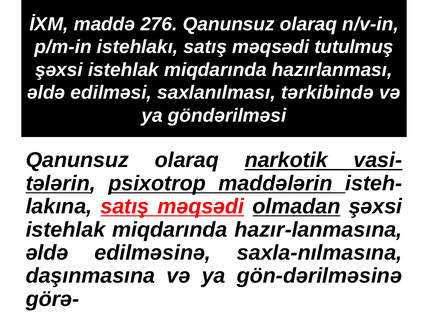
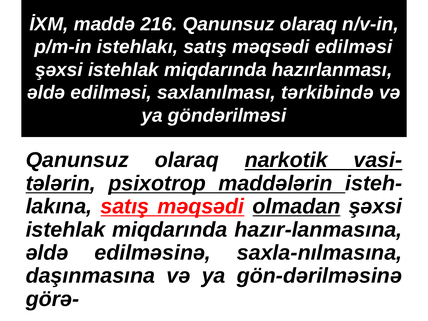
276: 276 -> 216 (159, 24)
məqsədi tutulmuş: tutulmuş -> edilməsi (354, 47)
